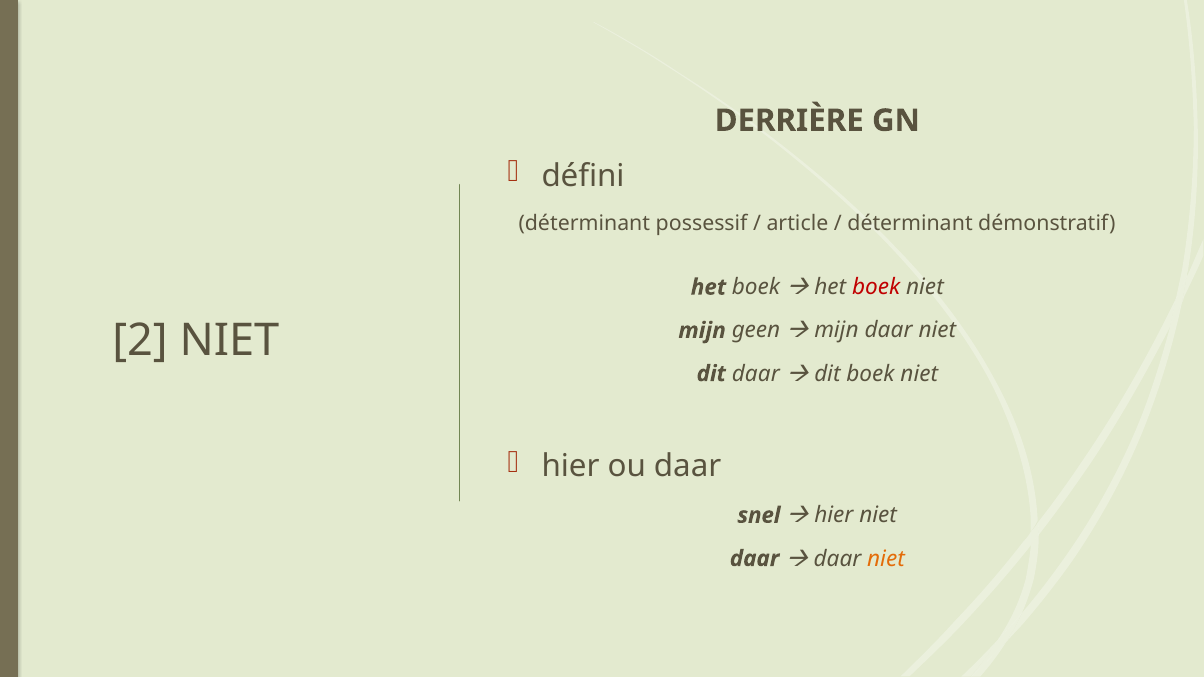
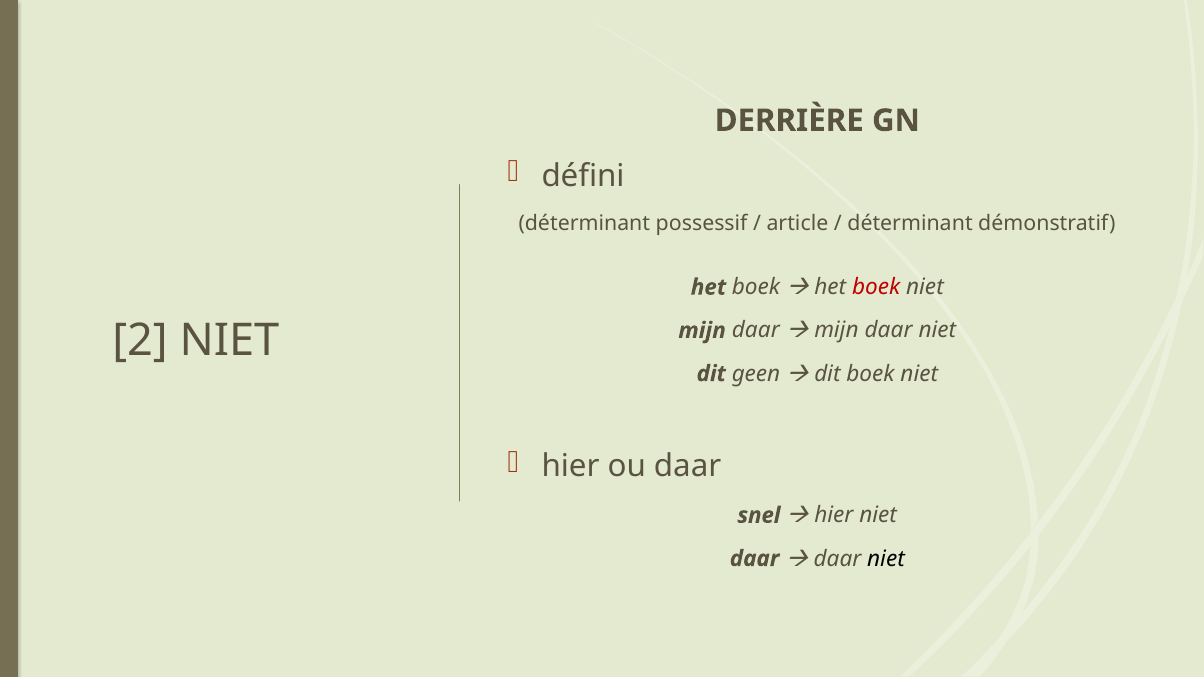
geen: geen -> daar (756, 331)
dit daar: daar -> geen (756, 374)
niet colour: orange -> black (886, 559)
